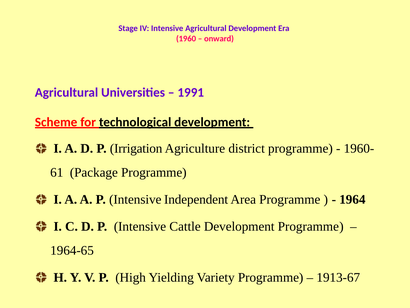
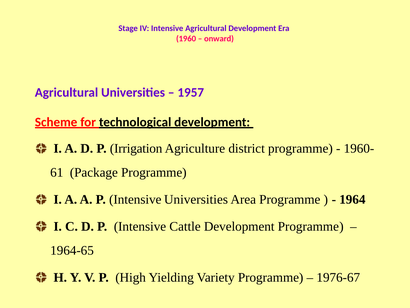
1991: 1991 -> 1957 (191, 92)
Intensive Independent: Independent -> Universities (196, 199)
1913-67: 1913-67 -> 1976-67 (338, 277)
